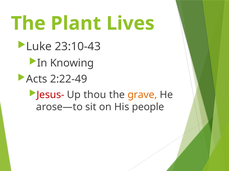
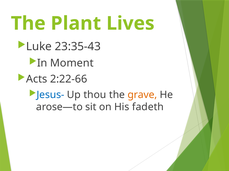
23:10-43: 23:10-43 -> 23:35-43 (78, 47)
Knowing: Knowing -> Moment (72, 63)
2:22-49: 2:22-49 -> 2:22-66 (69, 79)
Jesus- colour: red -> blue (50, 95)
people: people -> fadeth (148, 107)
